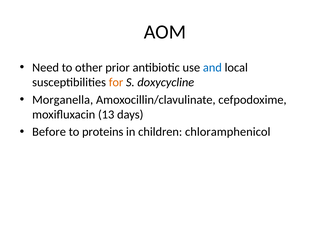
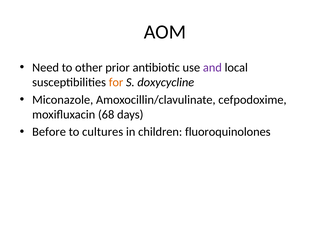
and colour: blue -> purple (212, 68)
Morganella: Morganella -> Miconazole (63, 100)
13: 13 -> 68 (106, 115)
proteins: proteins -> cultures (103, 132)
chloramphenicol: chloramphenicol -> fluoroquinolones (228, 132)
